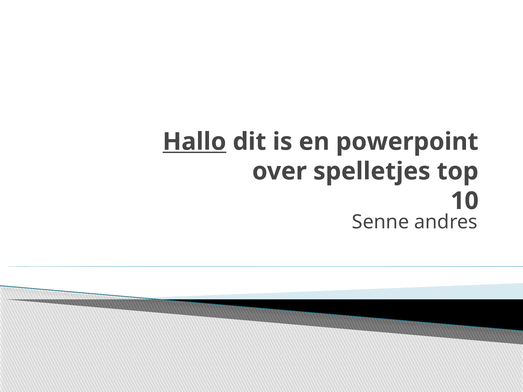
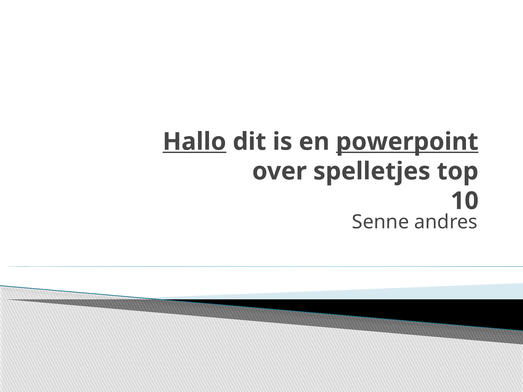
powerpoint underline: none -> present (407, 142)
